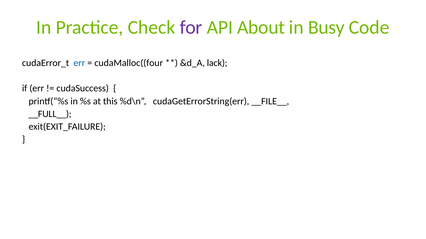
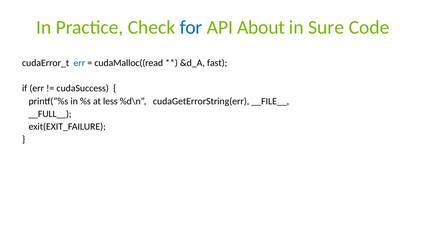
for colour: purple -> blue (191, 27)
Busy: Busy -> Sure (326, 27)
cudaMalloc((four: cudaMalloc((four -> cudaMalloc((read (129, 63)
lack: lack -> fast (217, 63)
this: this -> less (110, 101)
